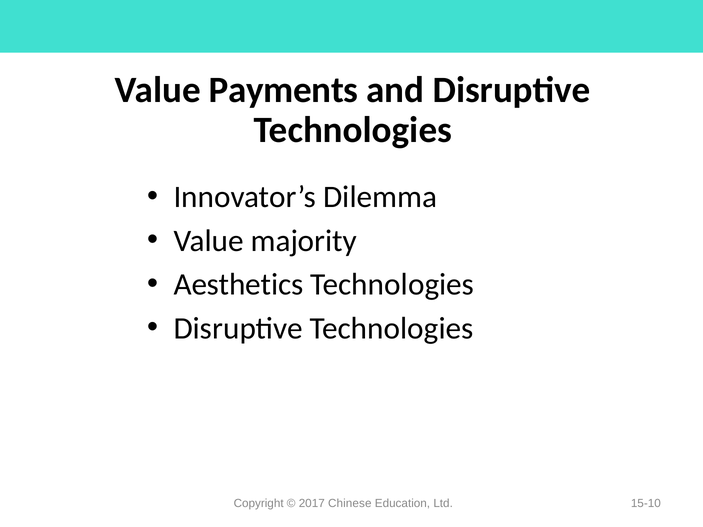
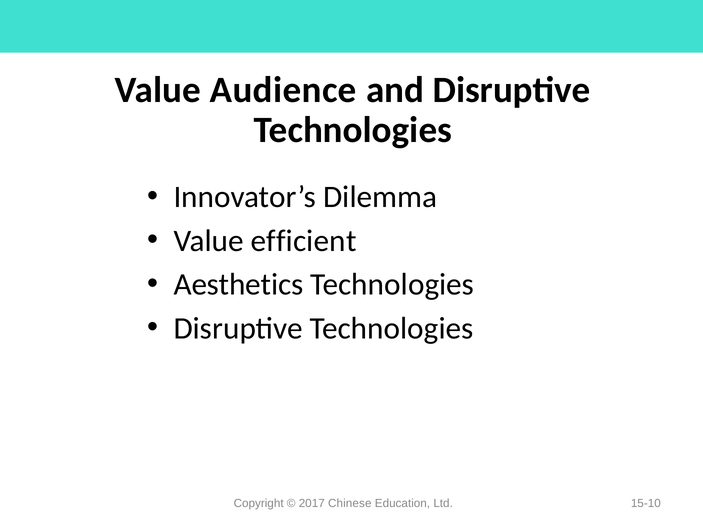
Payments: Payments -> Audience (283, 90)
majority: majority -> efficient (304, 241)
